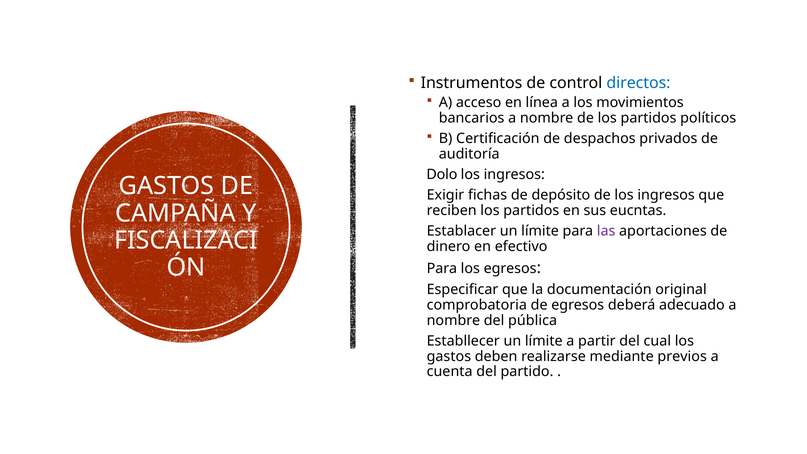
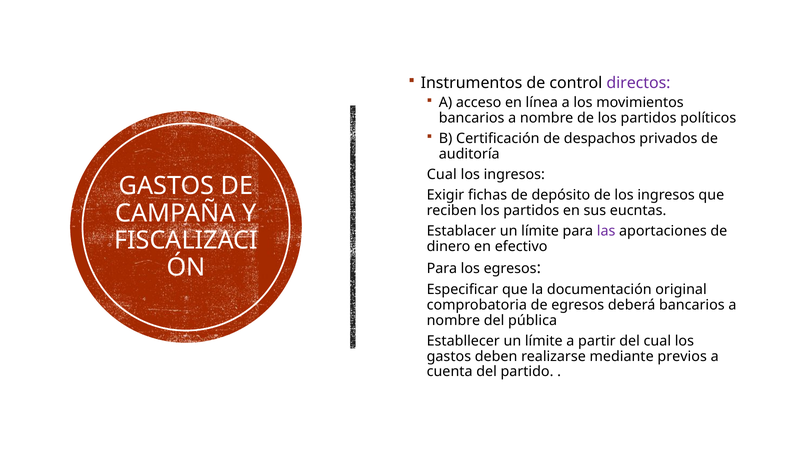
directos colour: blue -> purple (638, 83)
Dolo: Dolo -> Cual (442, 175)
deberá adecuado: adecuado -> bancarios (692, 305)
